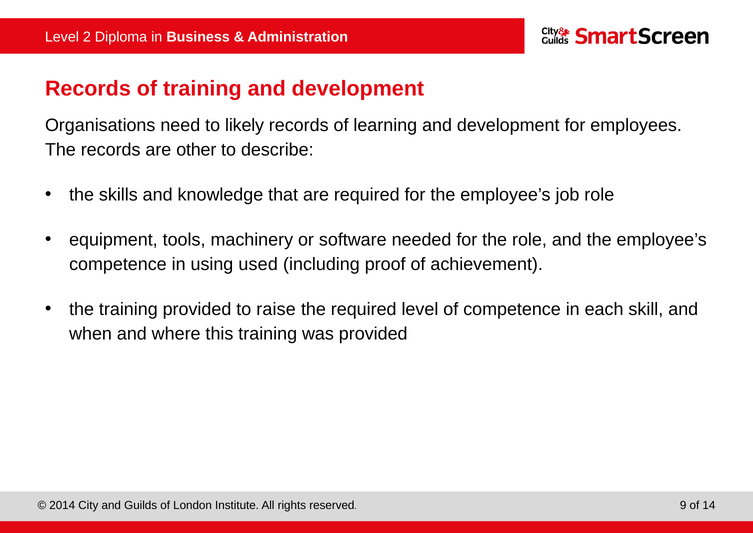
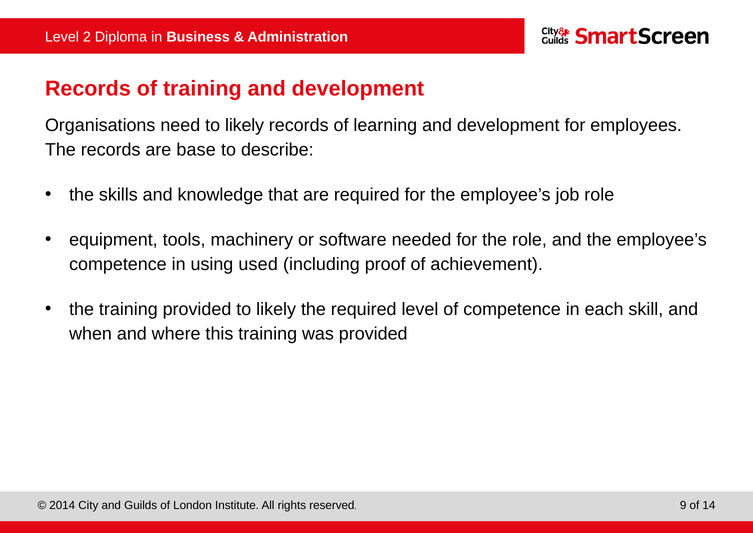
other: other -> base (196, 150)
provided to raise: raise -> likely (276, 309)
